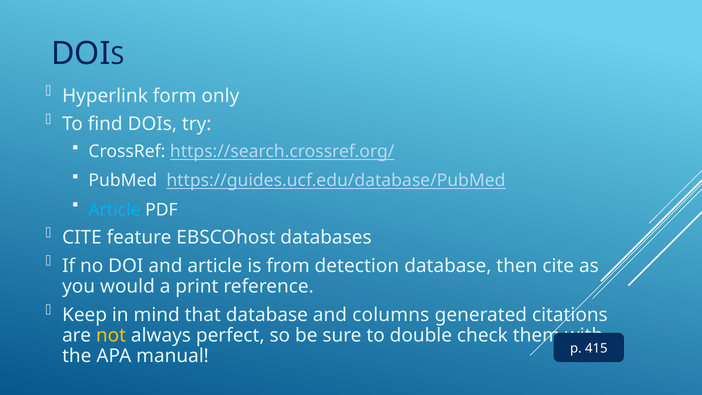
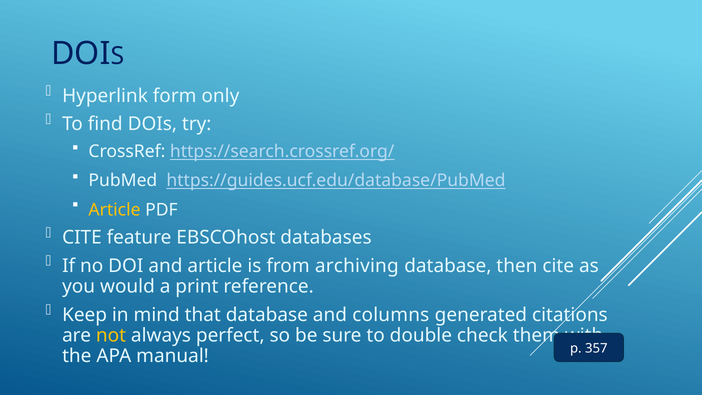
Article colour: light blue -> yellow (115, 210)
detection: detection -> archiving (357, 266)
415: 415 -> 357 (596, 348)
